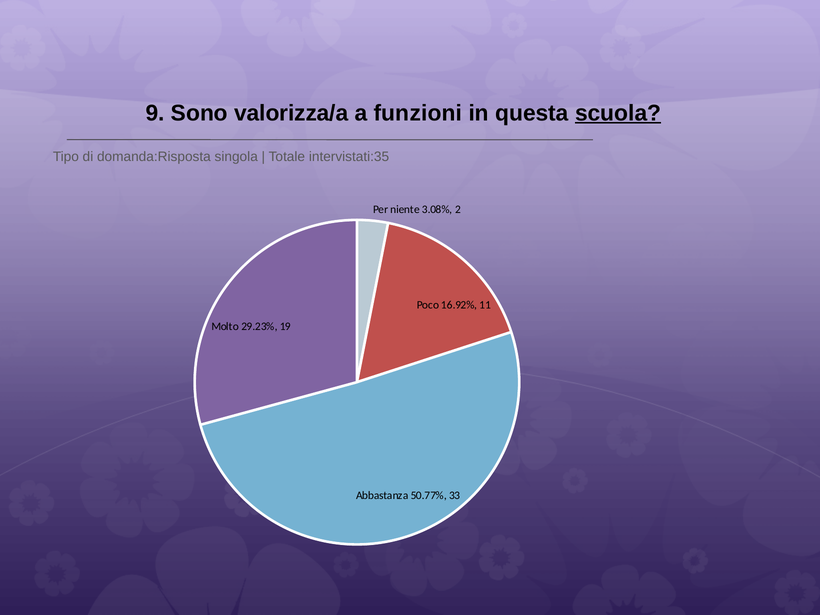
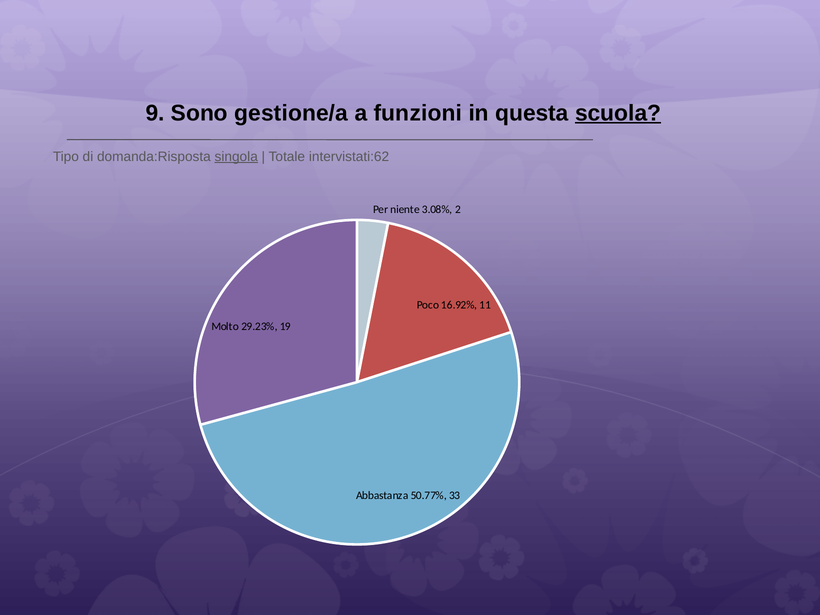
valorizza/a: valorizza/a -> gestione/a (291, 113)
singola underline: none -> present (236, 157)
intervistati:35: intervistati:35 -> intervistati:62 (349, 157)
